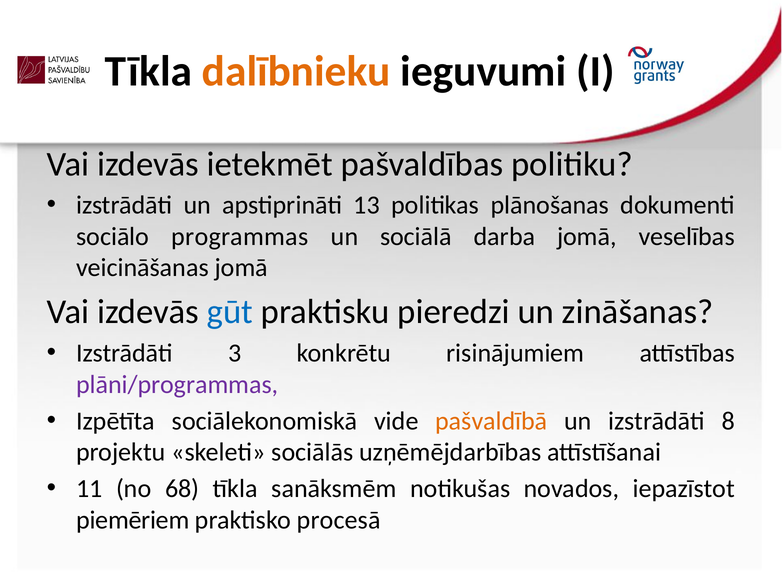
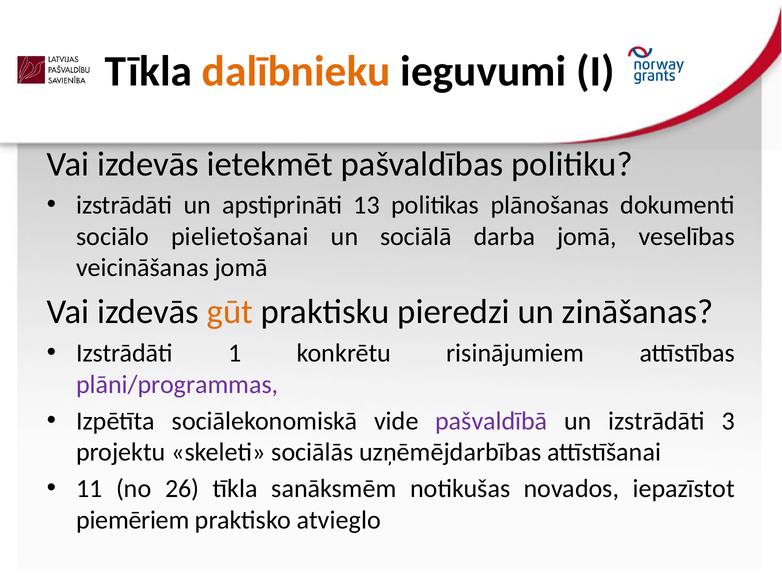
programmas: programmas -> pielietošanai (240, 236)
gūt colour: blue -> orange (230, 312)
3: 3 -> 1 (235, 353)
pašvaldībā colour: orange -> purple (491, 421)
8: 8 -> 3 (728, 421)
68: 68 -> 26 (182, 488)
procesā: procesā -> atvieglo (339, 520)
